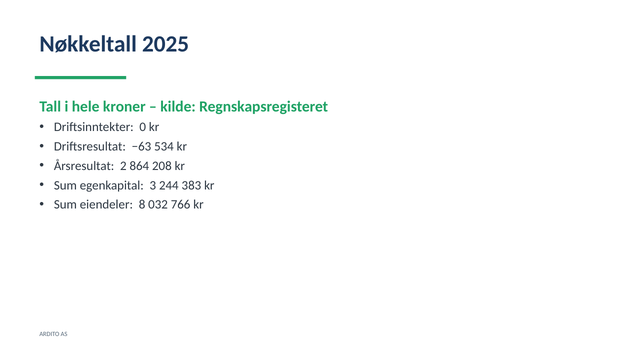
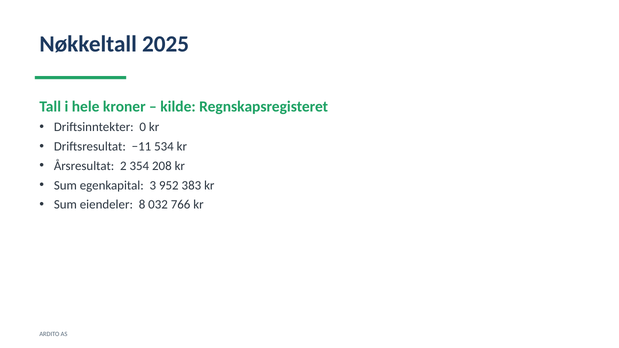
−63: −63 -> −11 (141, 147)
864: 864 -> 354 (139, 166)
244: 244 -> 952 (169, 185)
